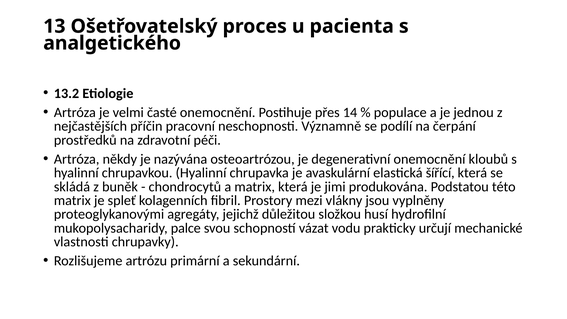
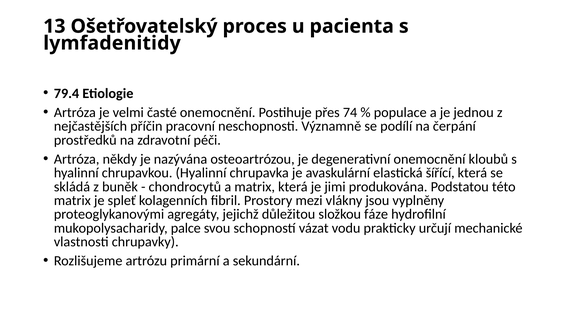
analgetického: analgetického -> lymfadenitidy (112, 43)
13.2: 13.2 -> 79.4 (67, 93)
14: 14 -> 74 (350, 112)
husí: husí -> fáze (376, 214)
